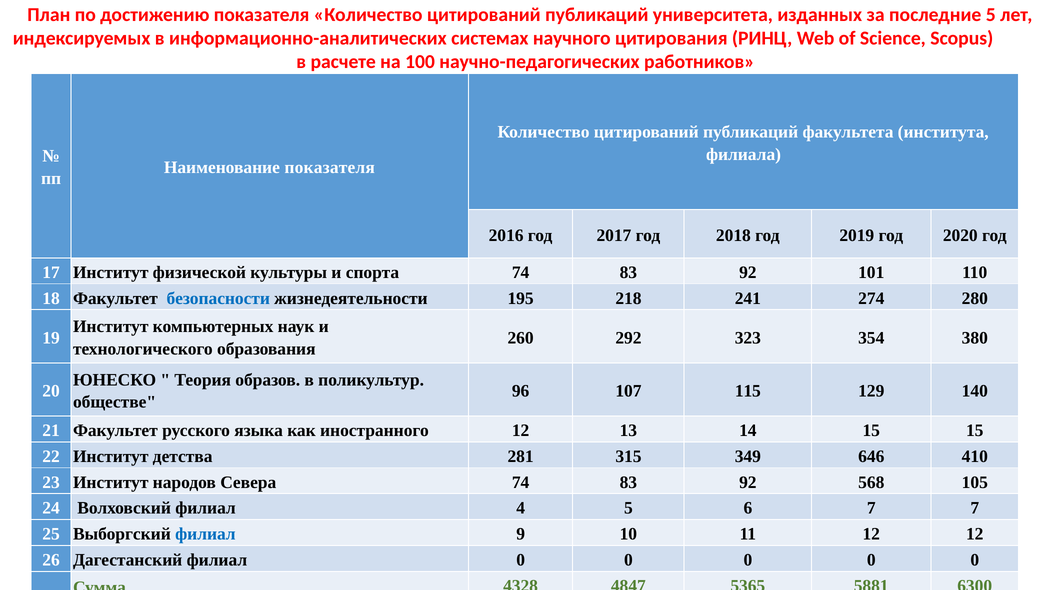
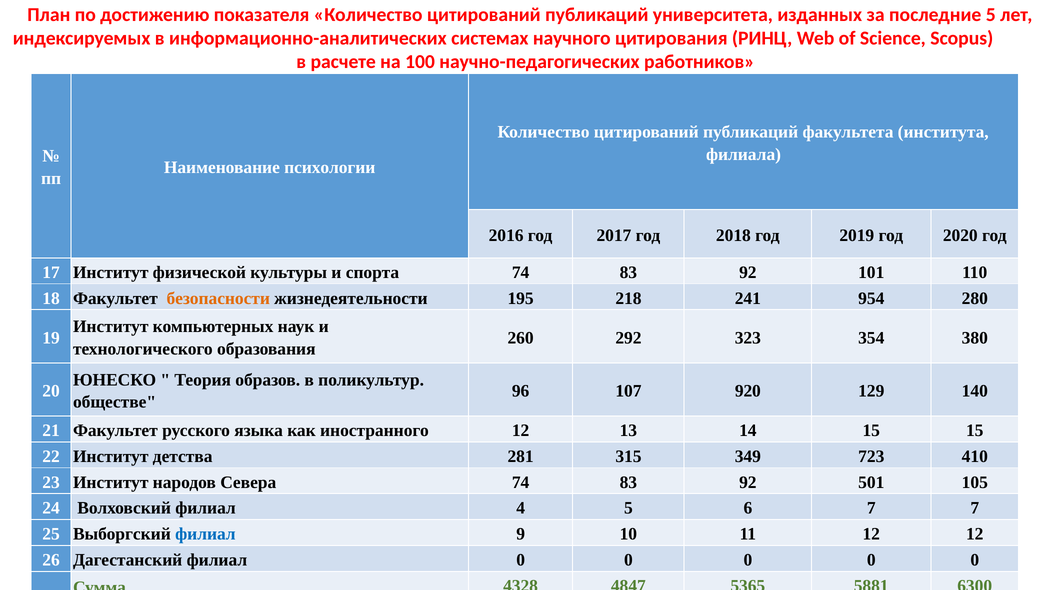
Наименование показателя: показателя -> психологии (330, 167)
безопасности colour: blue -> orange (218, 298)
274: 274 -> 954 (871, 298)
115: 115 -> 920 (748, 391)
646: 646 -> 723 (871, 456)
568: 568 -> 501 (871, 482)
